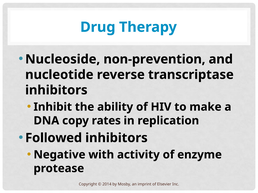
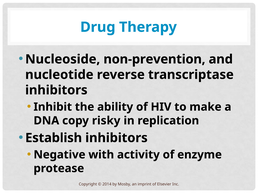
rates: rates -> risky (106, 121)
Followed: Followed -> Establish (54, 138)
